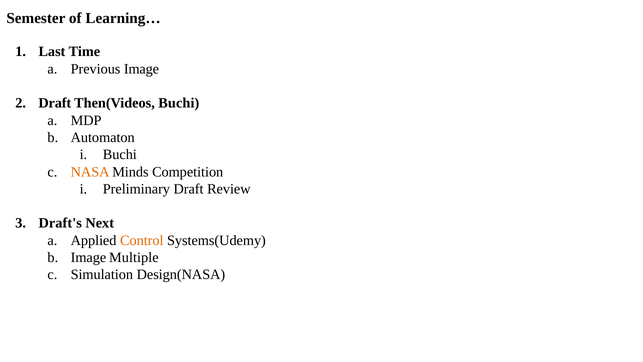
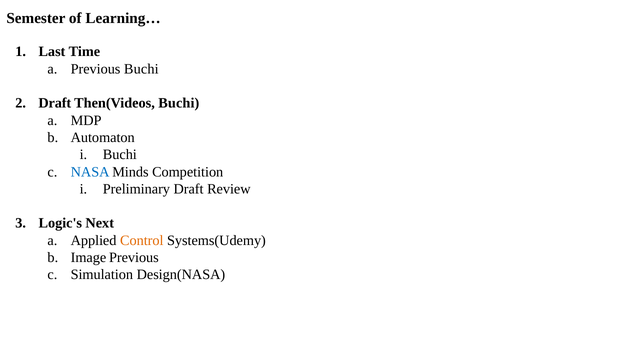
Previous Image: Image -> Buchi (141, 69)
NASA colour: orange -> blue (90, 172)
Draft's: Draft's -> Logic's (60, 223)
Image Multiple: Multiple -> Previous (134, 257)
